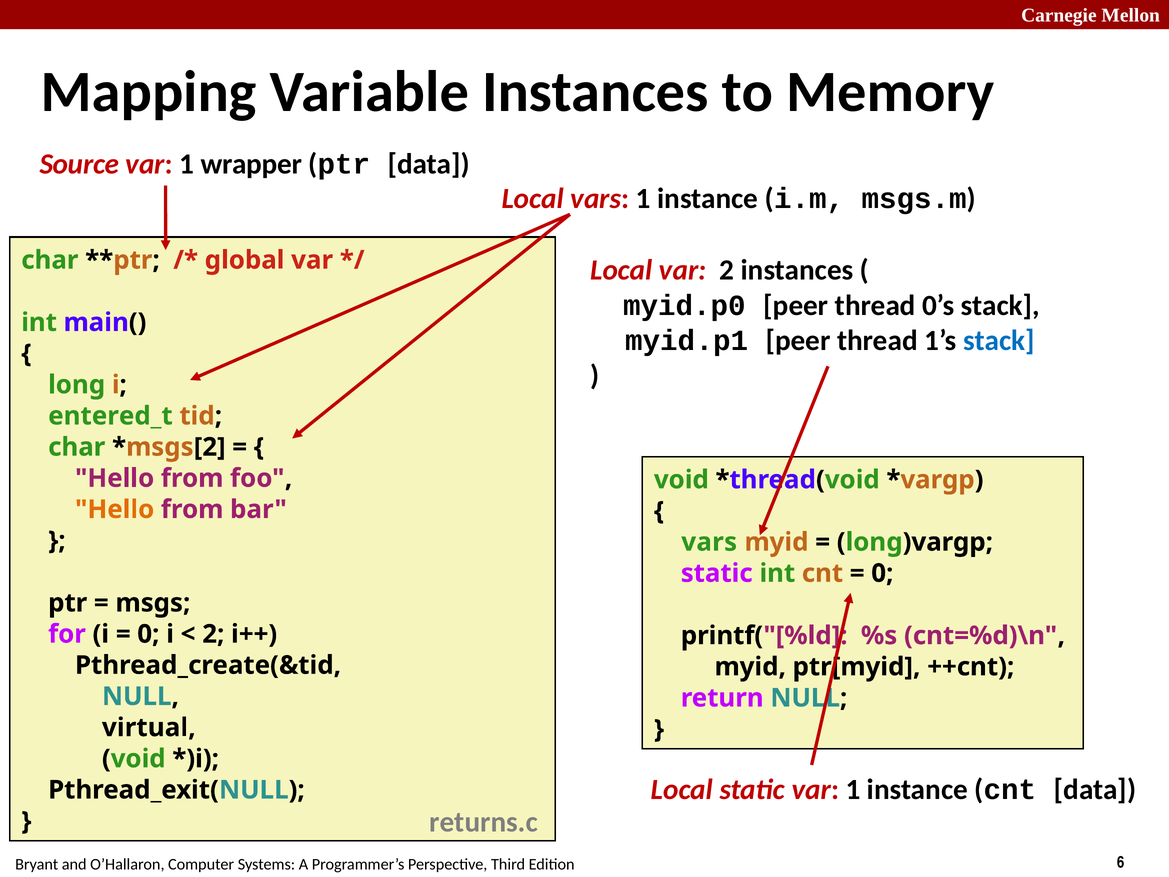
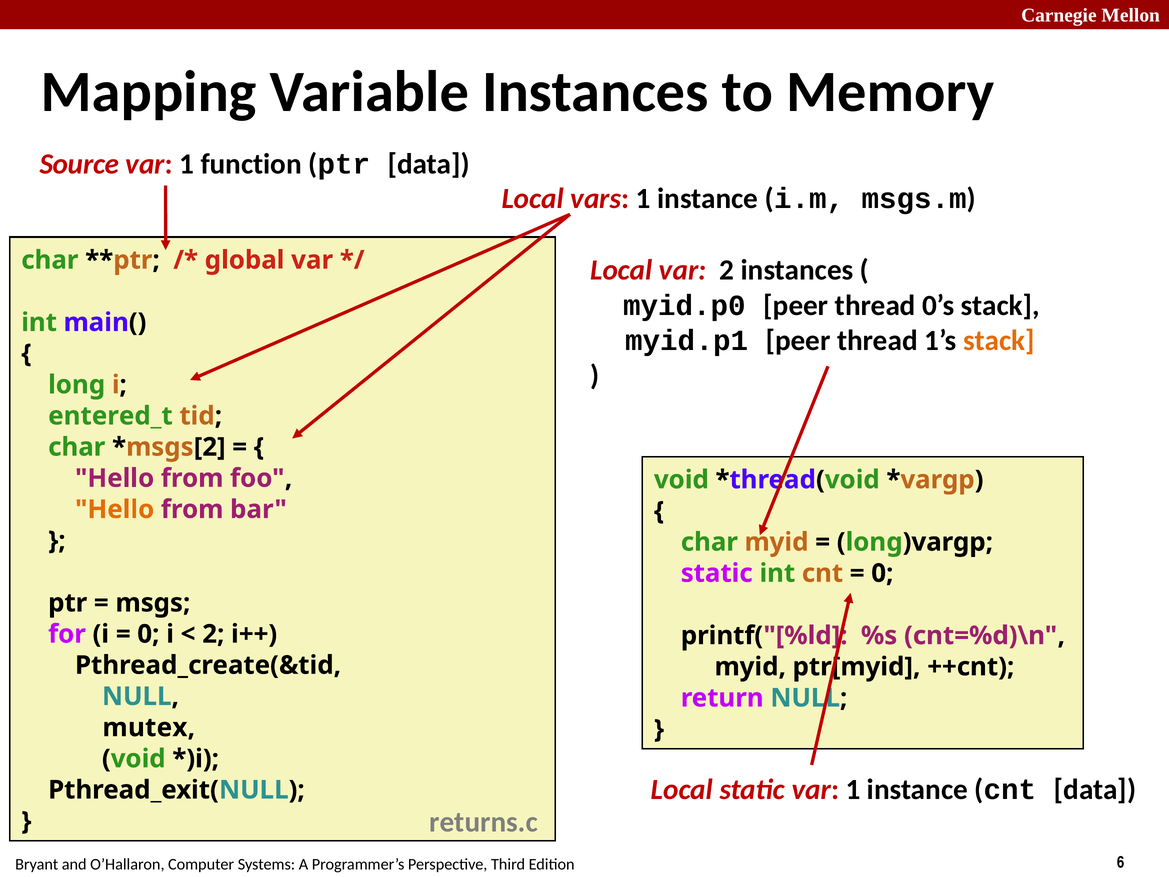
wrapper: wrapper -> function (251, 164)
stack colour: blue -> orange (999, 340)
vars: vars -> char (709, 542)
virtual: virtual -> mutex (149, 727)
